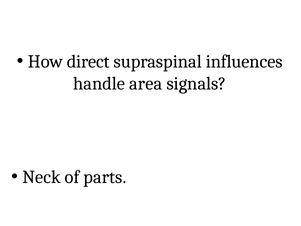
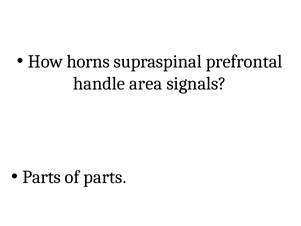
direct: direct -> horns (88, 61)
influences: influences -> prefrontal (244, 61)
Neck: Neck -> Parts (42, 177)
